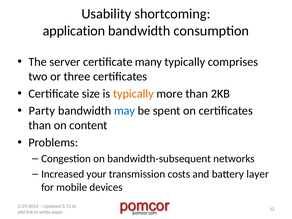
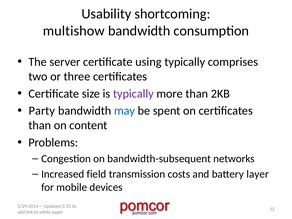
application: application -> multishow (74, 31)
many: many -> using (148, 62)
typically colour: orange -> purple (133, 94)
your: your -> field (97, 174)
